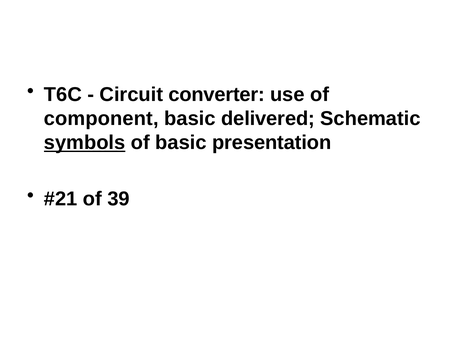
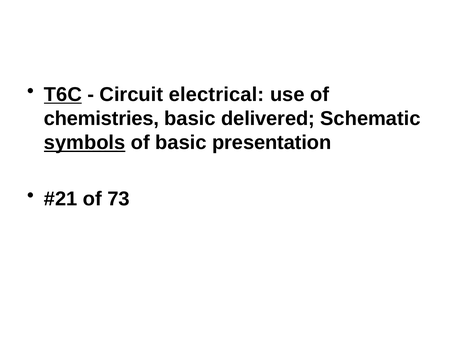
T6C underline: none -> present (63, 95)
converter: converter -> electrical (216, 95)
component: component -> chemistries (101, 119)
39: 39 -> 73 (119, 199)
